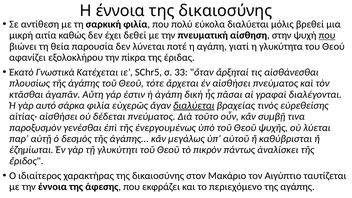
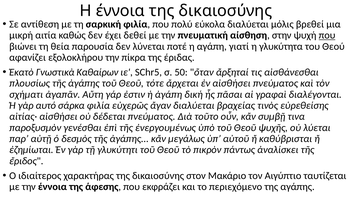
Κατέχεται: Κατέχεται -> Καθαίρων (97, 72)
33: 33 -> 50 (181, 72)
κτᾶσθαι: κτᾶσθαι -> σχήματι (26, 94)
διαλύεται underline: present -> none (194, 105)
